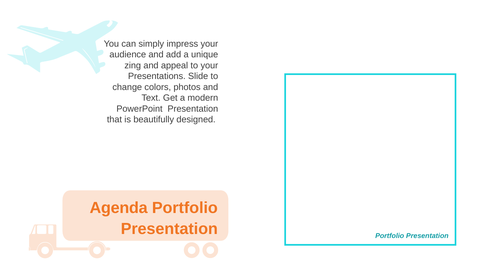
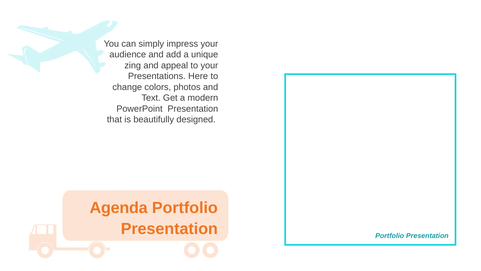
Slide: Slide -> Here (198, 76)
